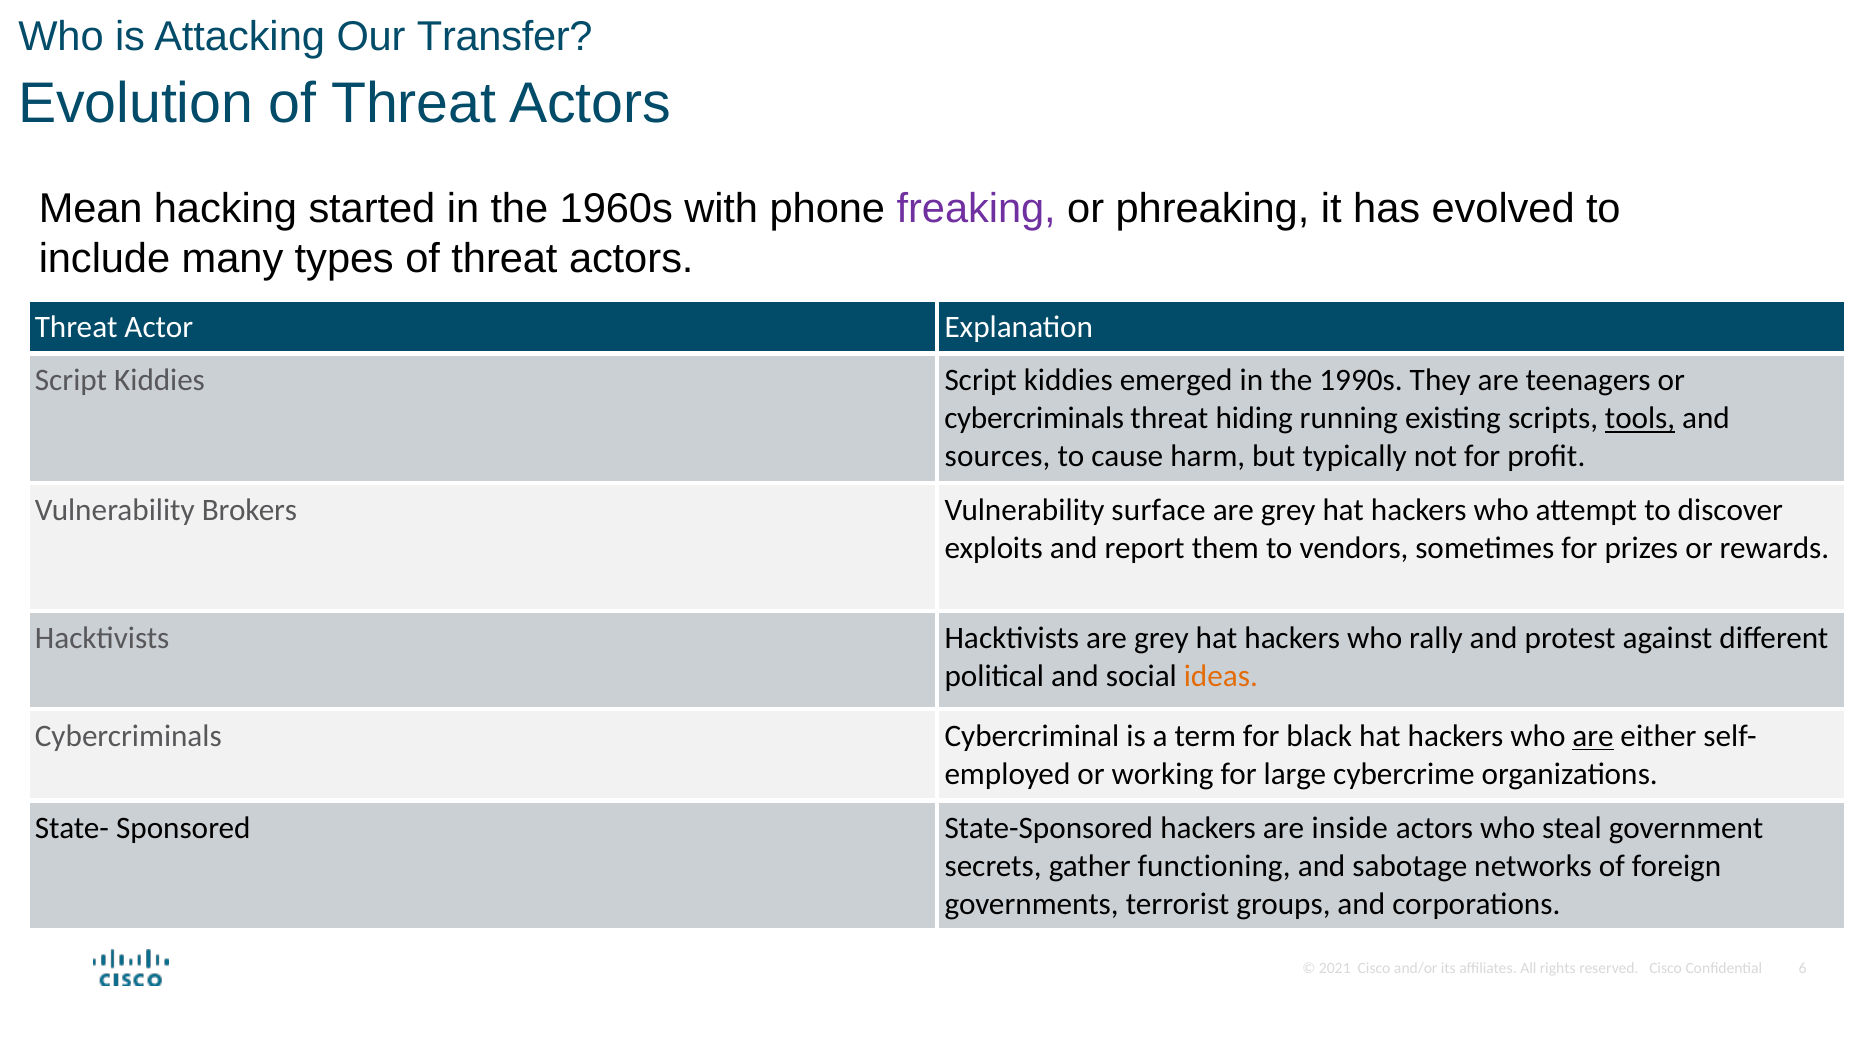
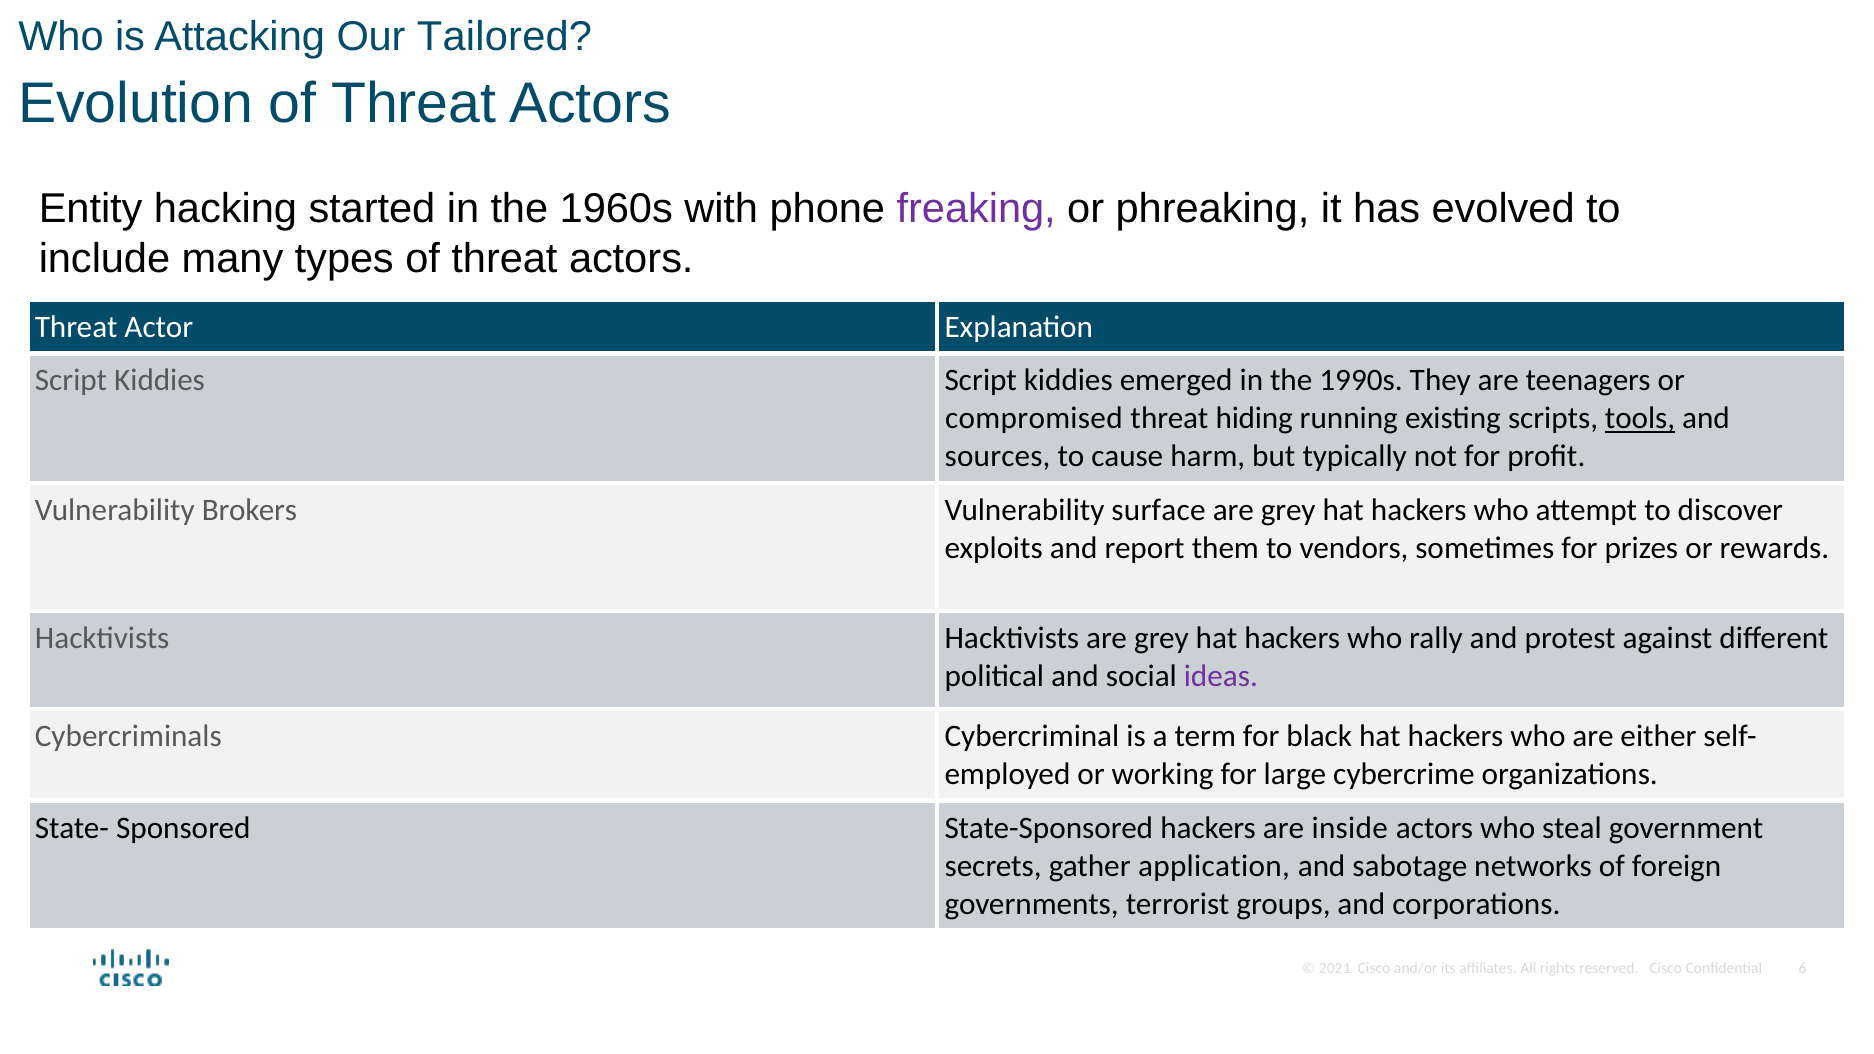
Transfer: Transfer -> Tailored (505, 37)
Mean: Mean -> Entity (91, 209)
cybercriminals: cybercriminals -> compromised (1034, 419)
ideas colour: orange -> purple (1221, 676)
are underline: present -> none (1593, 736)
functioning: functioning -> application (1214, 866)
